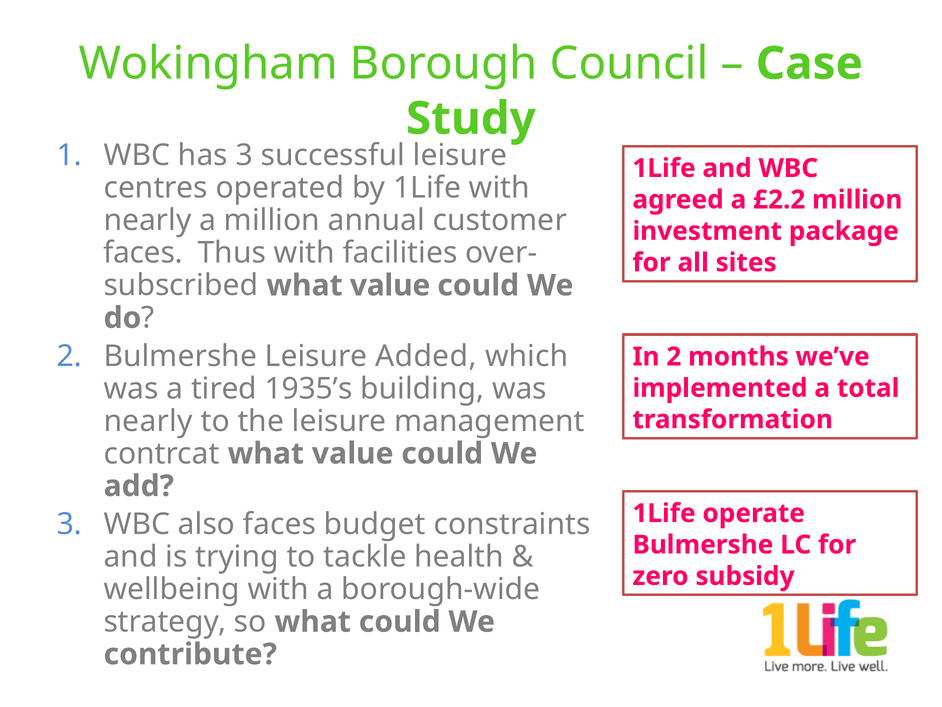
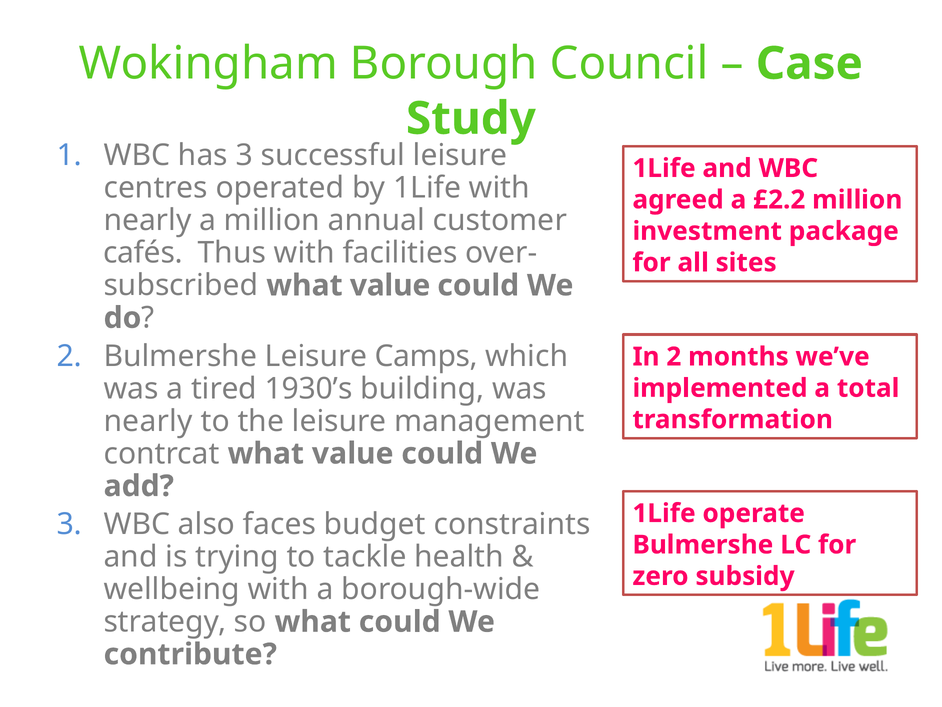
faces: faces -> cafés (143, 253)
Added: Added -> Camps (426, 356)
1935’s: 1935’s -> 1930’s (309, 388)
